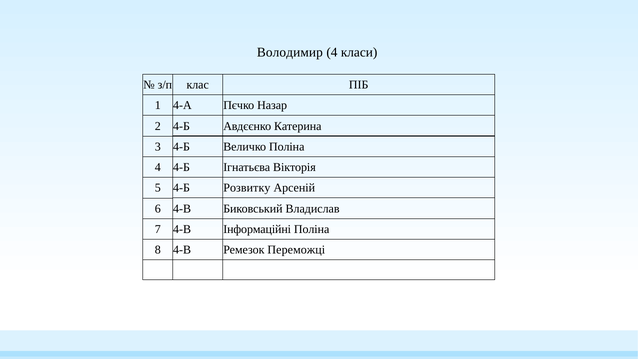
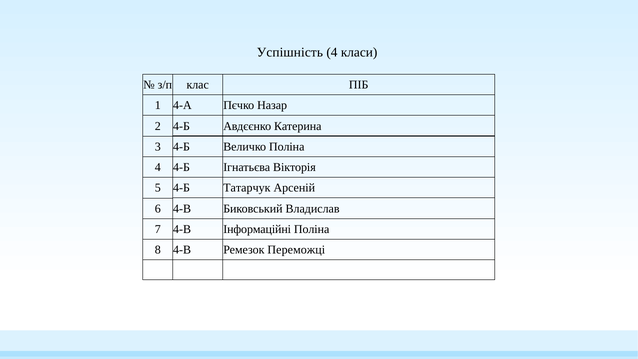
Володимир: Володимир -> Успішність (290, 52)
Розвитку: Розвитку -> Татарчук (247, 188)
